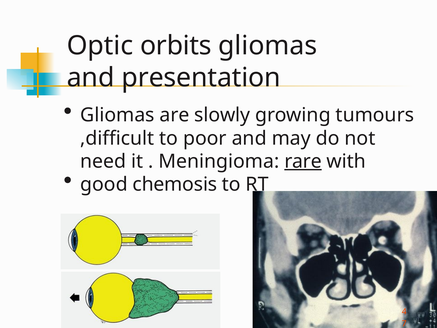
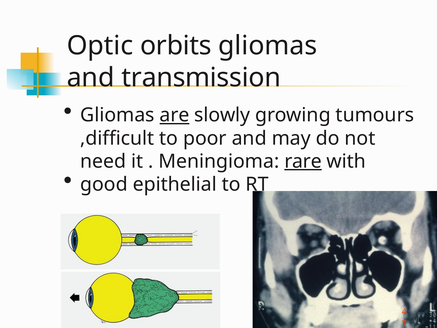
presentation: presentation -> transmission (201, 78)
are underline: none -> present (174, 115)
chemosis: chemosis -> epithelial (175, 184)
